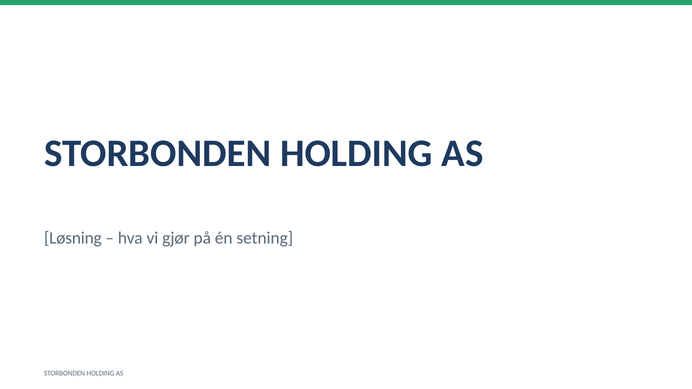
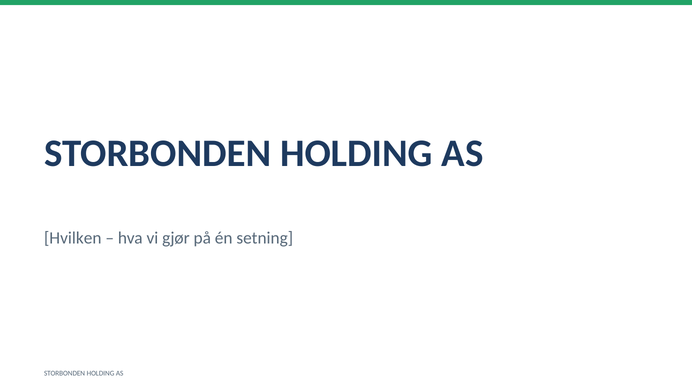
Løsning: Løsning -> Hvilken (73, 238)
